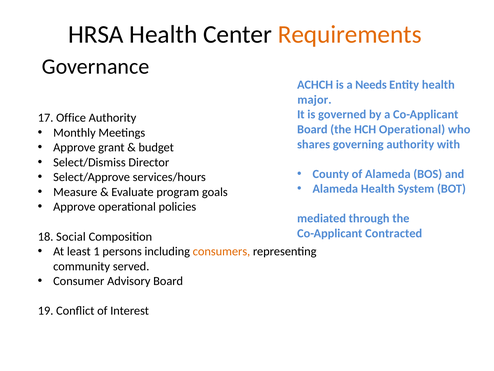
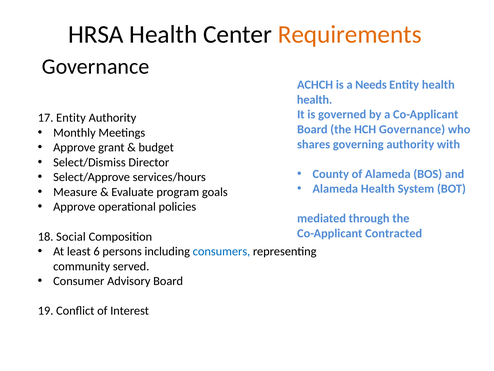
major: major -> health (315, 100)
17 Office: Office -> Entity (71, 118)
HCH Operational: Operational -> Governance (412, 129)
1: 1 -> 6 (97, 251)
consumers colour: orange -> blue (221, 251)
